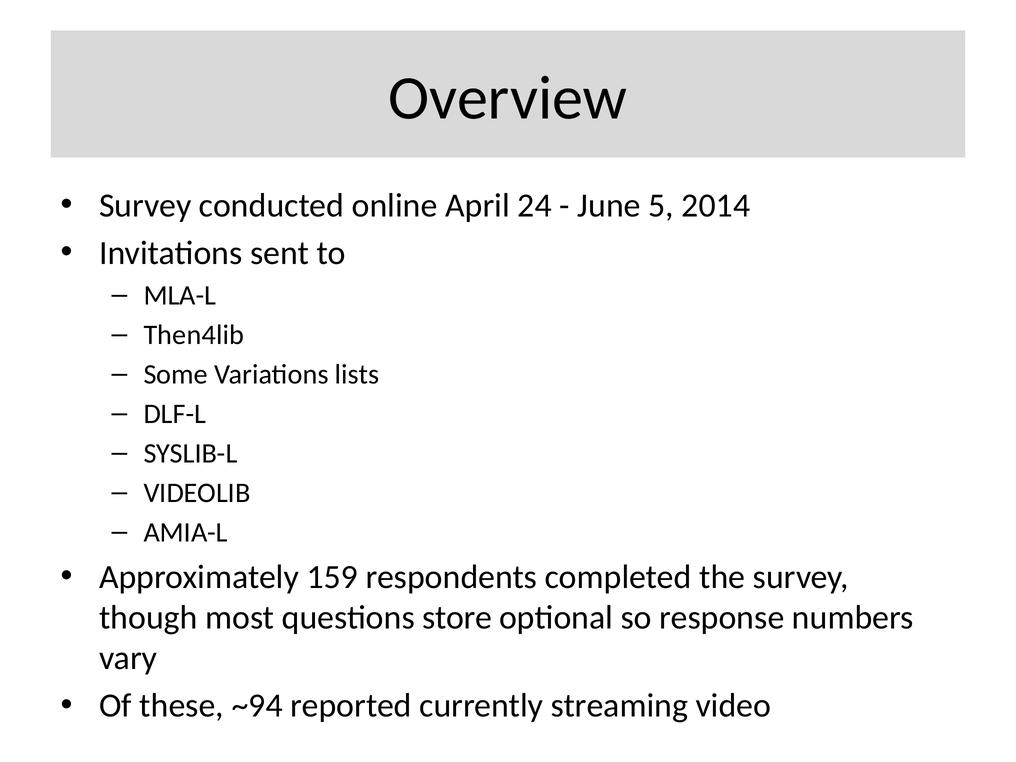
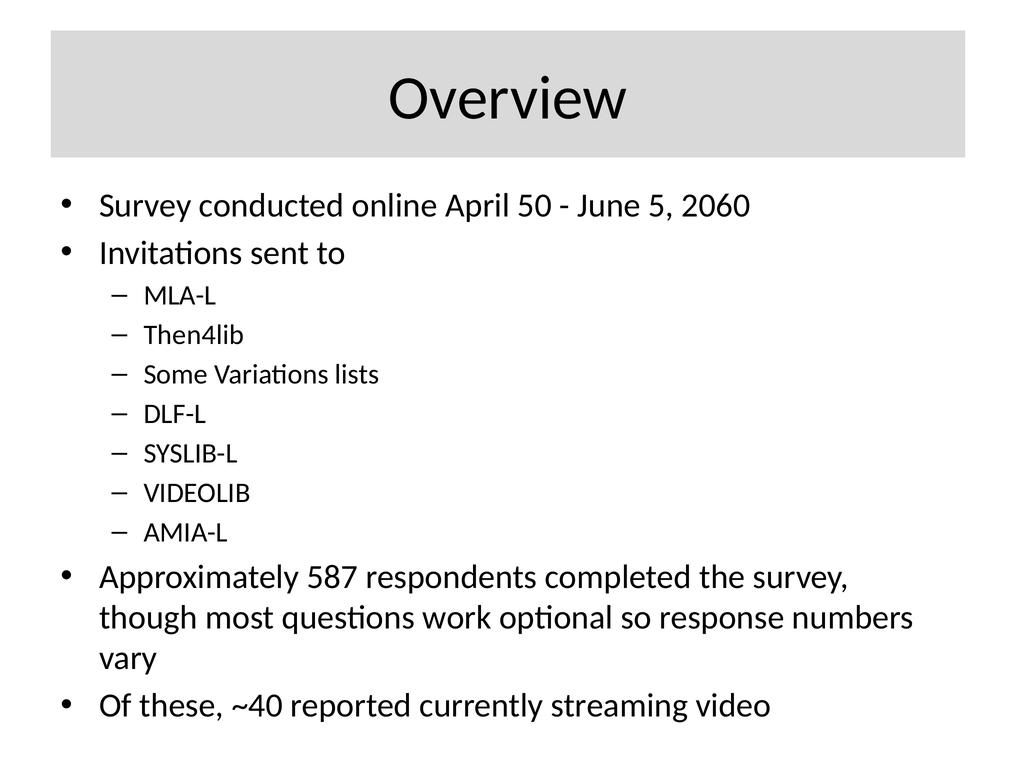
24: 24 -> 50 (535, 206)
2014: 2014 -> 2060 (716, 206)
159: 159 -> 587 (332, 577)
store: store -> work (457, 618)
~94: ~94 -> ~40 (257, 706)
